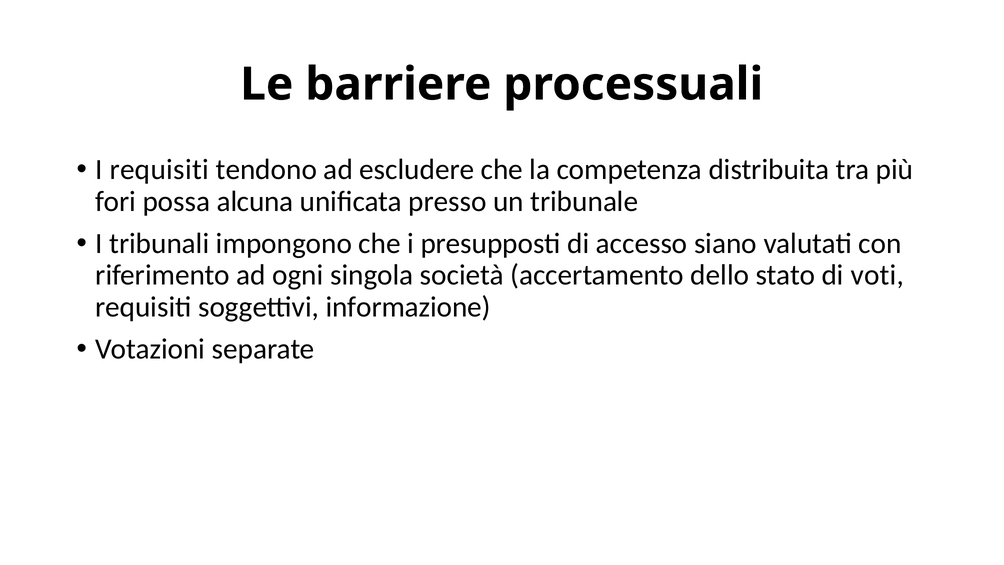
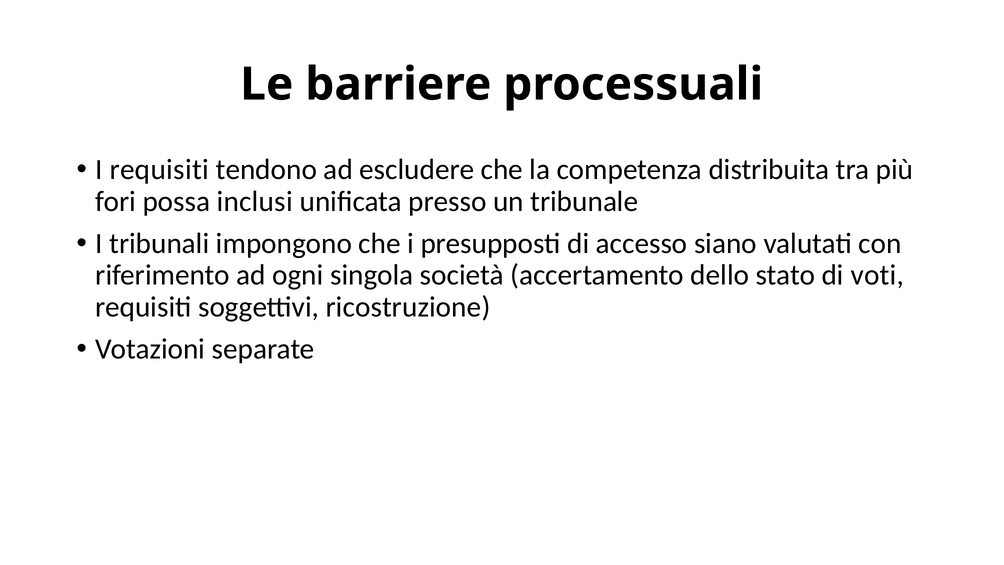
alcuna: alcuna -> inclusi (255, 201)
informazione: informazione -> ricostruzione (408, 307)
